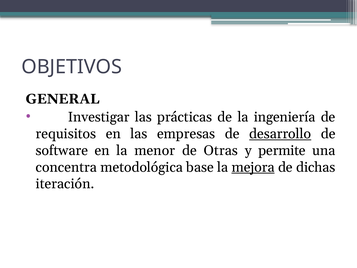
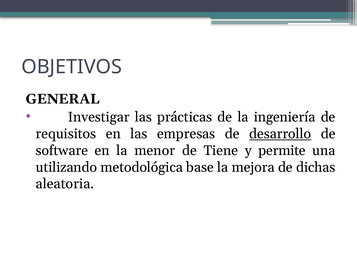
Otras: Otras -> Tiene (221, 150)
concentra: concentra -> utilizando (66, 167)
mejora underline: present -> none (253, 167)
iteración: iteración -> aleatoria (65, 184)
